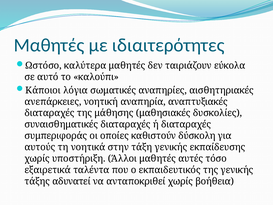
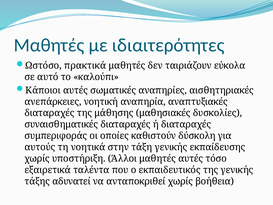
καλύτερα: καλύτερα -> πρακτικά (85, 65)
Κάποιοι λόγια: λόγια -> αυτές (75, 90)
